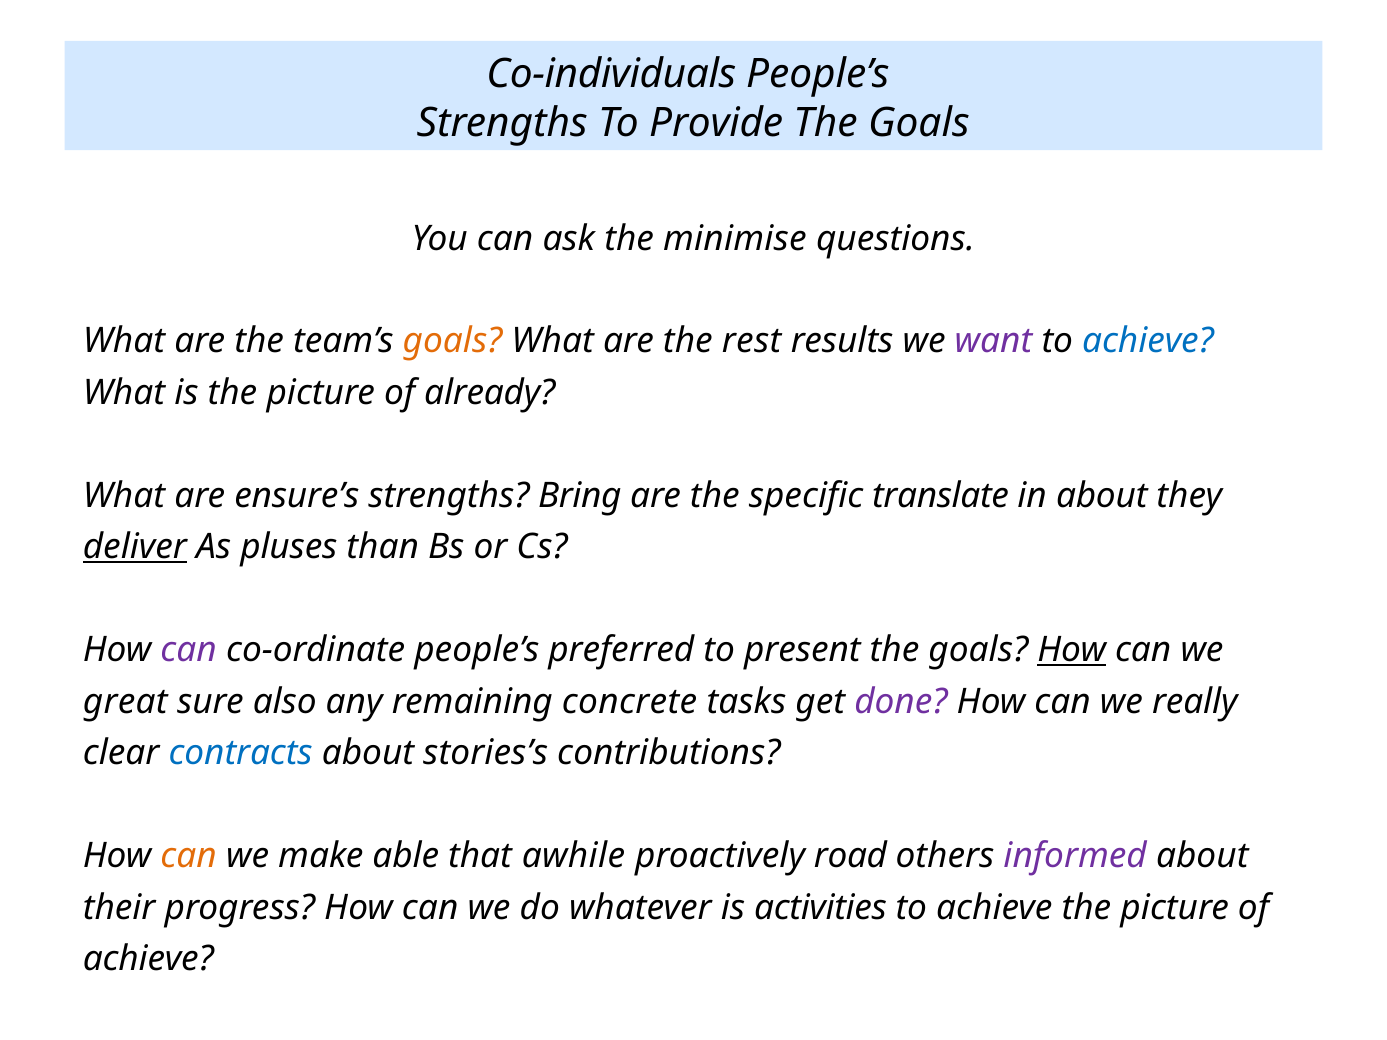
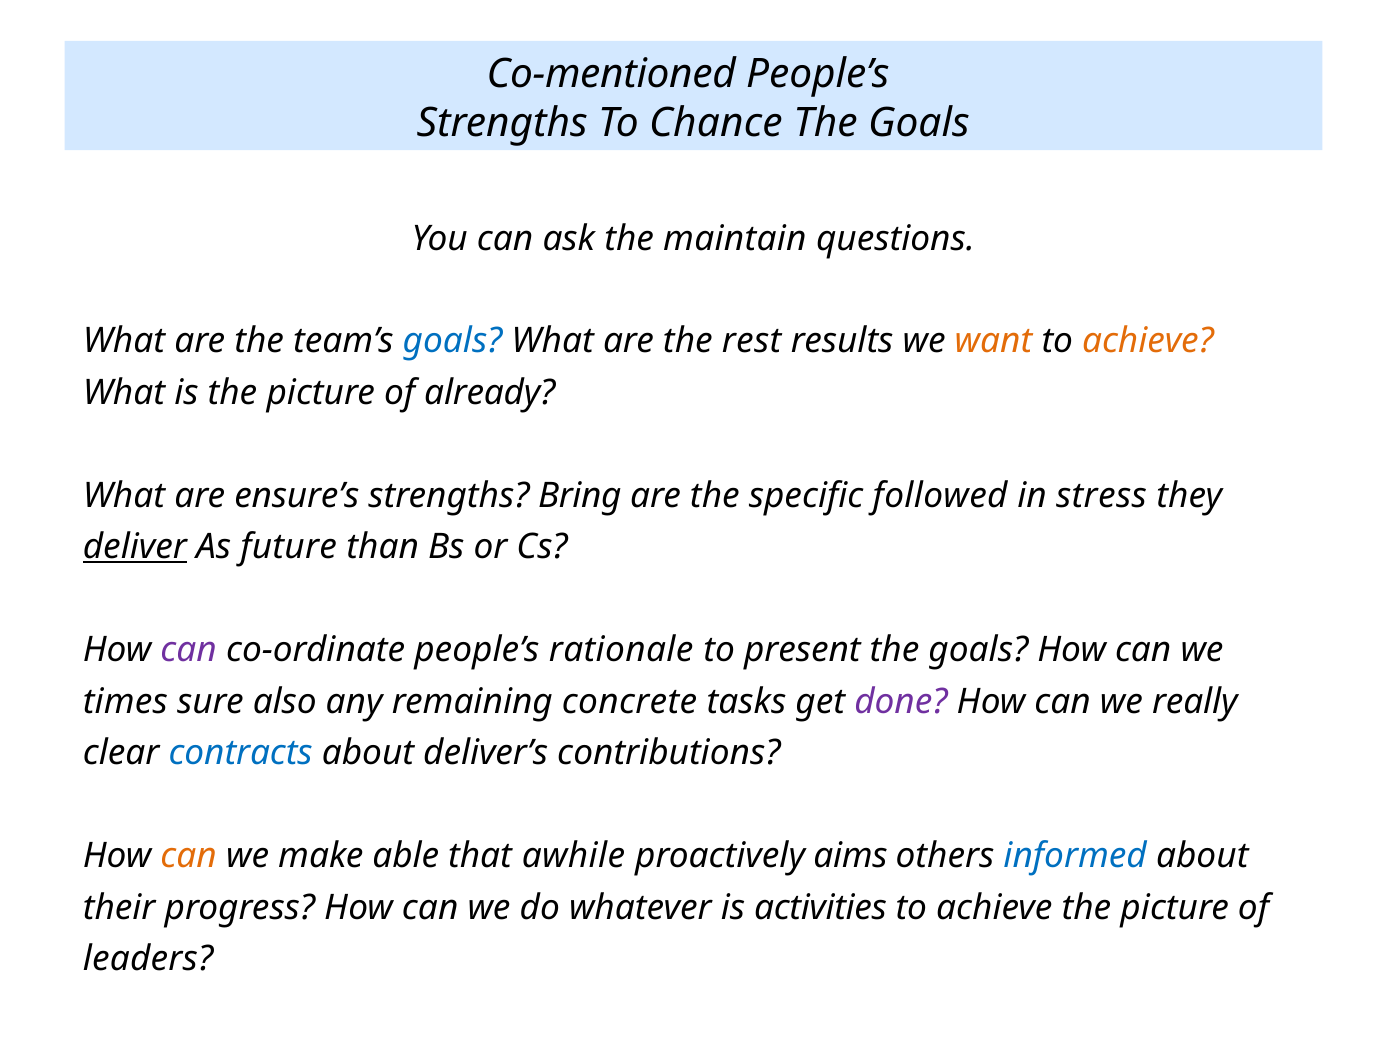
Co-individuals: Co-individuals -> Co-mentioned (611, 74)
Provide: Provide -> Chance (716, 123)
minimise: minimise -> maintain (735, 238)
goals colour: orange -> blue (453, 341)
want colour: purple -> orange (993, 341)
achieve colour: blue -> orange (1148, 341)
translate: translate -> followed (940, 496)
in about: about -> stress (1101, 496)
pluses: pluses -> future (289, 547)
preferred: preferred -> rationale (621, 650)
How underline: present -> none (1072, 650)
great: great -> times (125, 702)
stories’s: stories’s -> deliver’s (486, 753)
road: road -> aims (851, 856)
informed colour: purple -> blue (1075, 856)
achieve: achieve -> leaders (148, 959)
